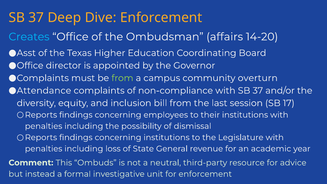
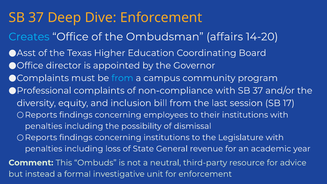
from colour: light green -> light blue (122, 78)
overturn: overturn -> program (258, 78)
Attendance: Attendance -> Professional (44, 91)
